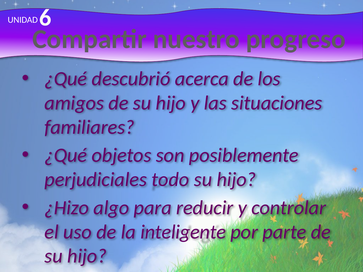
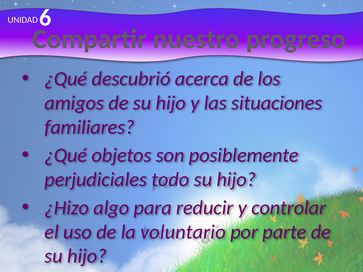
inteligente: inteligente -> voluntario (183, 232)
